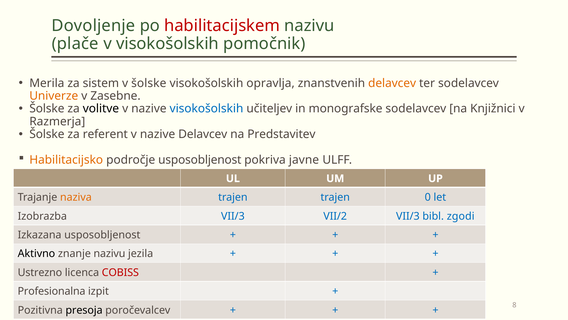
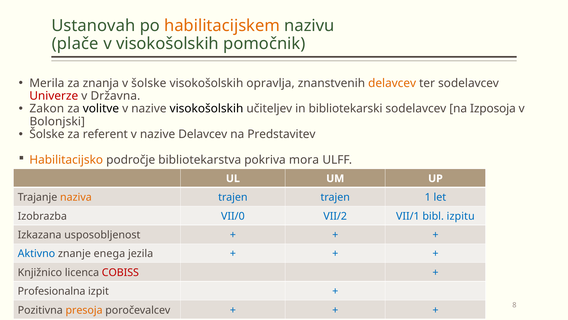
Dovoljenje: Dovoljenje -> Ustanovah (93, 26)
habilitacijskem colour: red -> orange (222, 26)
sistem: sistem -> znanja (101, 83)
Univerze colour: orange -> red (54, 96)
Zasebne: Zasebne -> Državna (115, 96)
Šolske: Šolske -> Zakon (47, 109)
visokošolskih colour: blue -> black (206, 109)
monografske: monografske -> bibliotekarski (346, 109)
Knjižnici: Knjižnici -> Izposoja (493, 109)
Razmerja: Razmerja -> Bolonjski (57, 121)
področje usposobljenost: usposobljenost -> bibliotekarstva (200, 160)
javne: javne -> mora (304, 160)
0: 0 -> 1 (428, 197)
Izobrazba VII/3: VII/3 -> VII/0 (233, 216)
VII/2 VII/3: VII/3 -> VII/1 (408, 216)
zgodi: zgodi -> izpitu (461, 216)
Aktivno colour: black -> blue (36, 253)
znanje nazivu: nazivu -> enega (109, 253)
Ustrezno: Ustrezno -> Knjižnico (40, 272)
presoja colour: black -> orange (84, 310)
